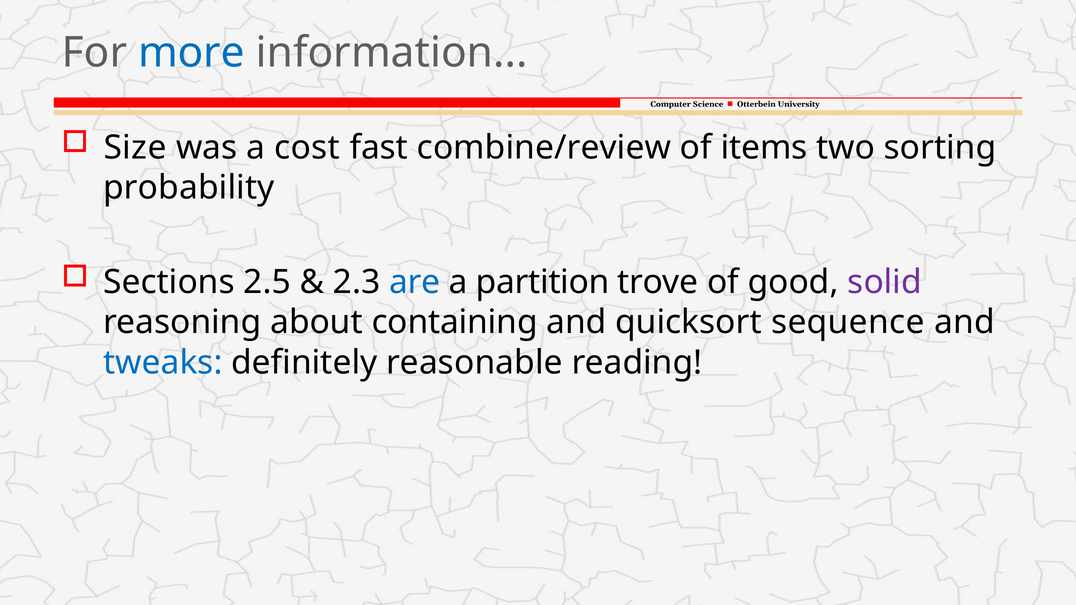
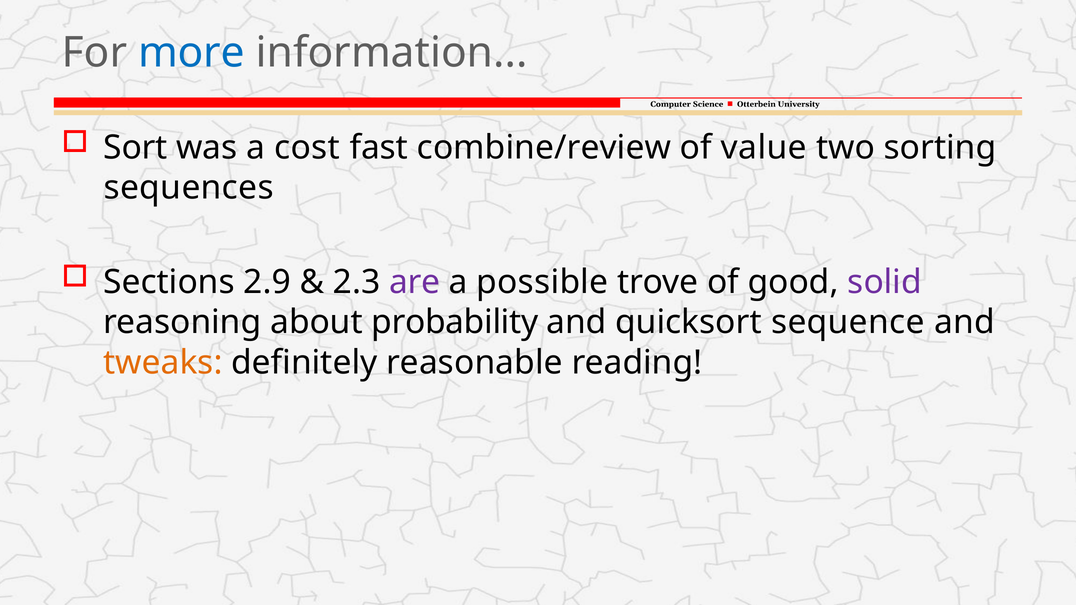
Size: Size -> Sort (135, 148)
items: items -> value (764, 148)
probability: probability -> sequences (189, 188)
2.5: 2.5 -> 2.9 (267, 282)
are colour: blue -> purple (415, 282)
partition: partition -> possible (542, 282)
containing: containing -> probability (455, 322)
tweaks colour: blue -> orange (163, 363)
